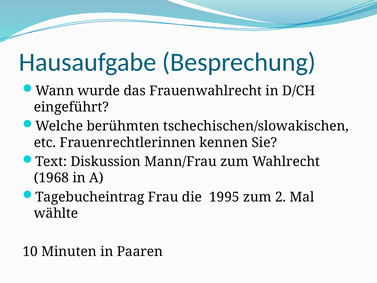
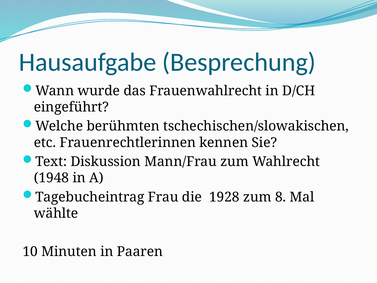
1968: 1968 -> 1948 (51, 178)
1995: 1995 -> 1928 (224, 197)
2: 2 -> 8 (281, 197)
